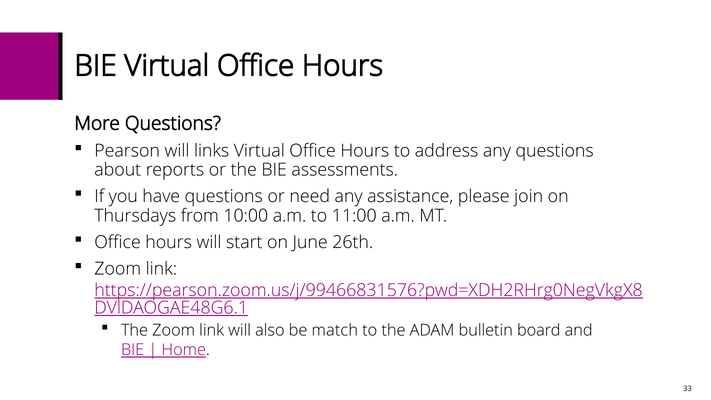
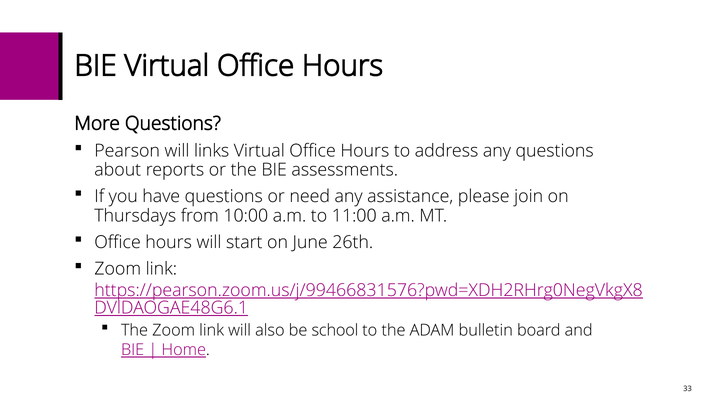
match: match -> school (335, 330)
